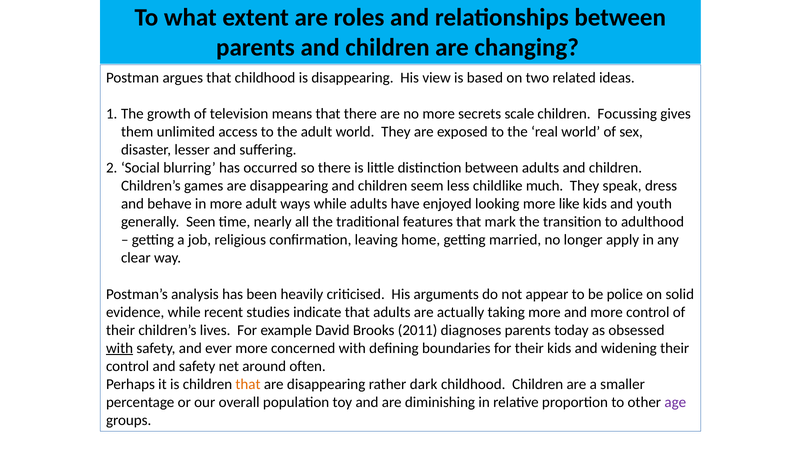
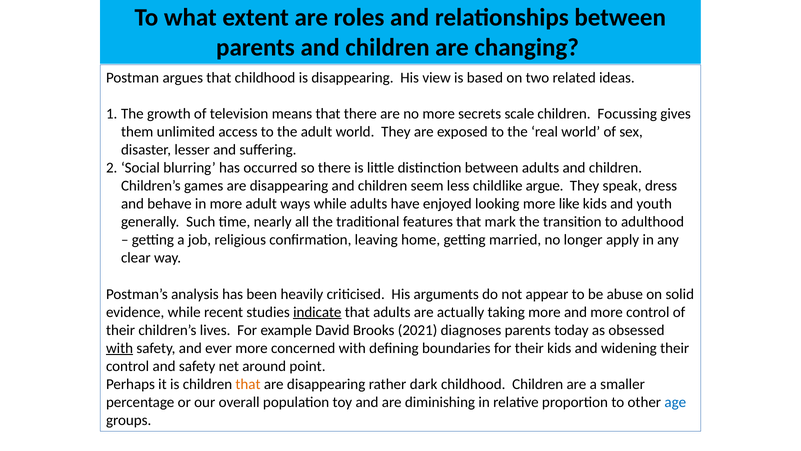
much: much -> argue (545, 186)
Seen: Seen -> Such (201, 222)
police: police -> abuse (625, 294)
indicate underline: none -> present (317, 312)
2011: 2011 -> 2021 (418, 330)
often: often -> point (308, 366)
age colour: purple -> blue (675, 402)
